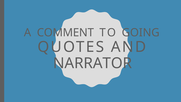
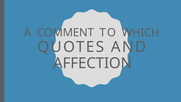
GOING: GOING -> WHICH (141, 33)
NARRATOR: NARRATOR -> AFFECTION (93, 63)
